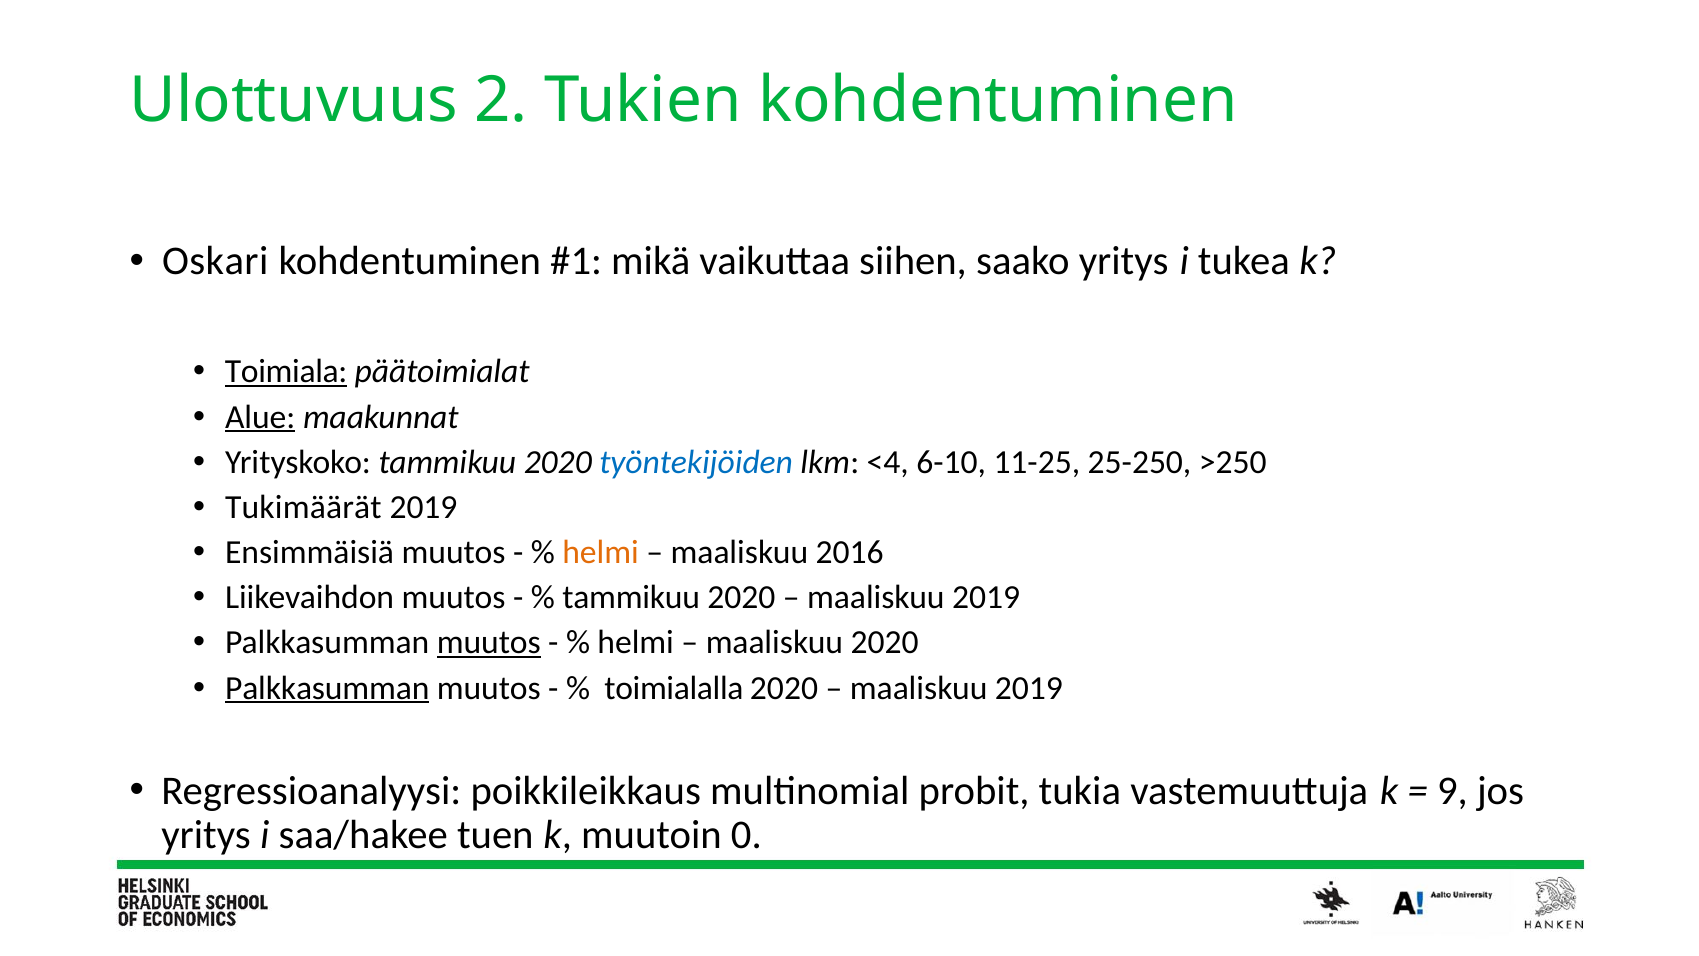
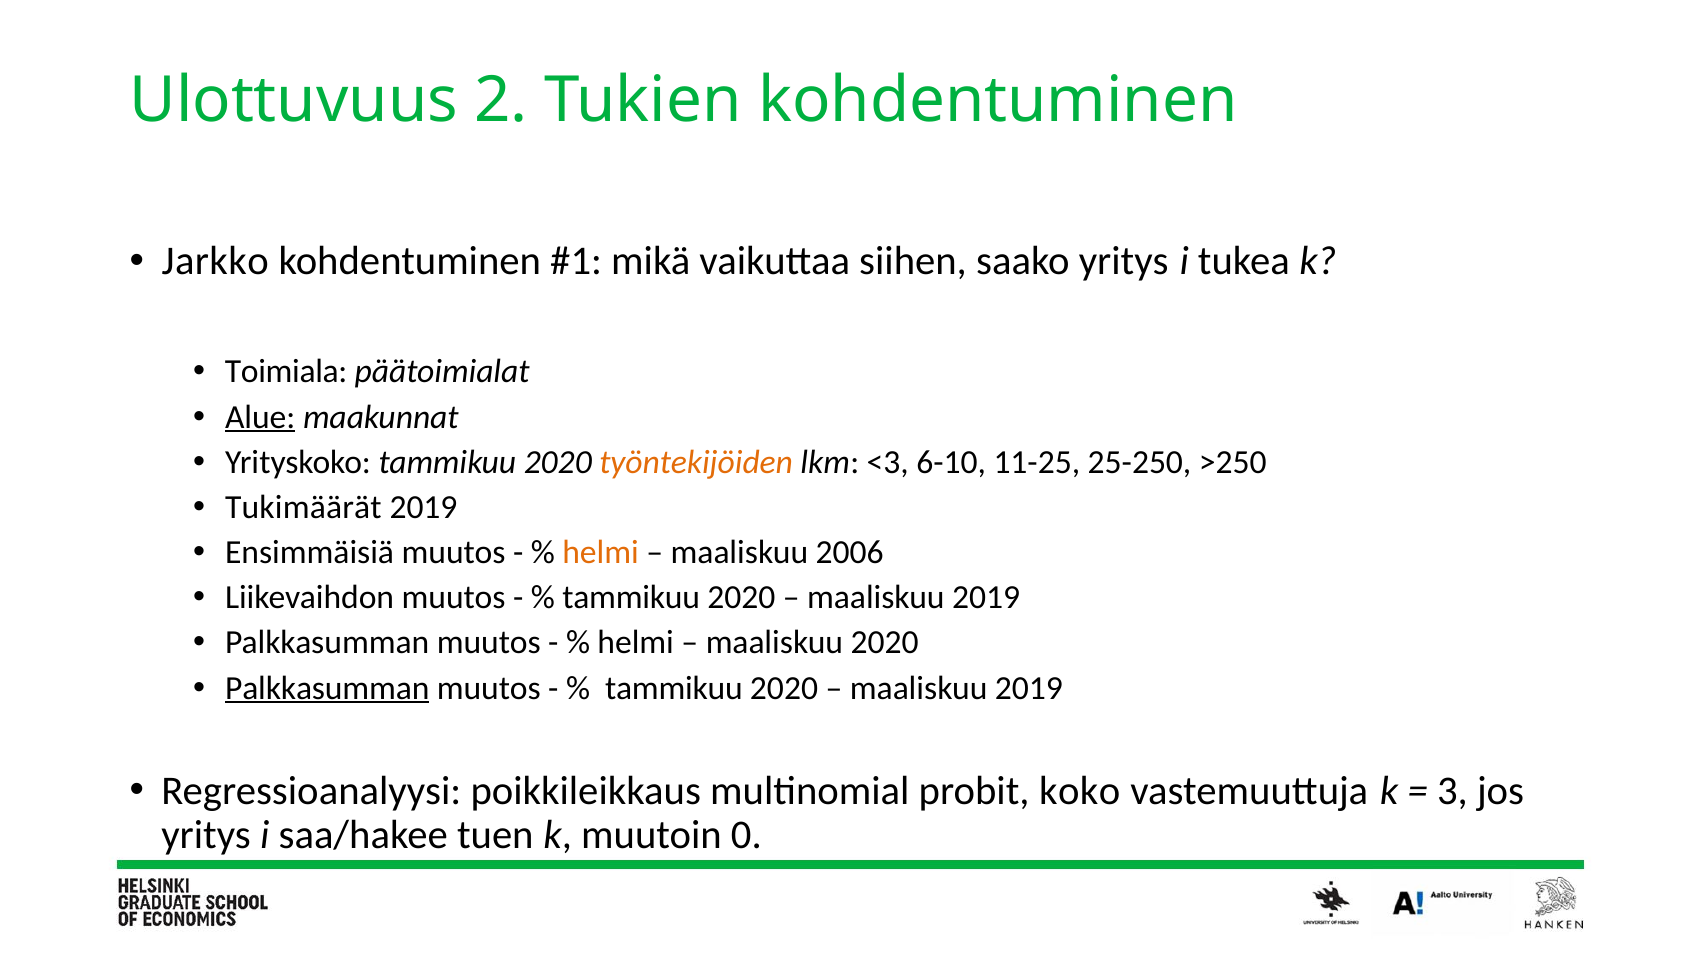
Oskari: Oskari -> Jarkko (215, 261)
Toimiala underline: present -> none (286, 372)
työntekijöiden colour: blue -> orange (696, 462)
<4: <4 -> <3 (888, 462)
2016: 2016 -> 2006 (850, 552)
muutos underline: present -> none (489, 643)
toimialalla: toimialalla -> tammikuu (674, 688)
tukia: tukia -> koko (1080, 791)
9: 9 -> 3 (1452, 791)
